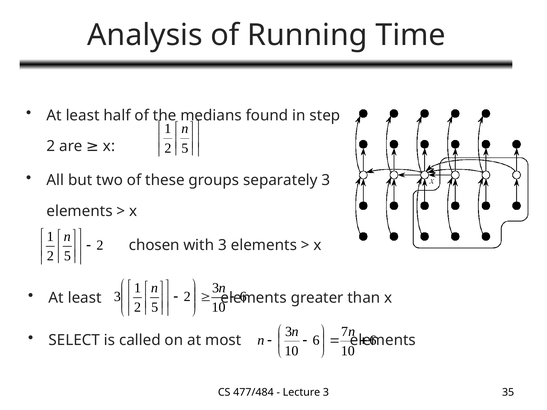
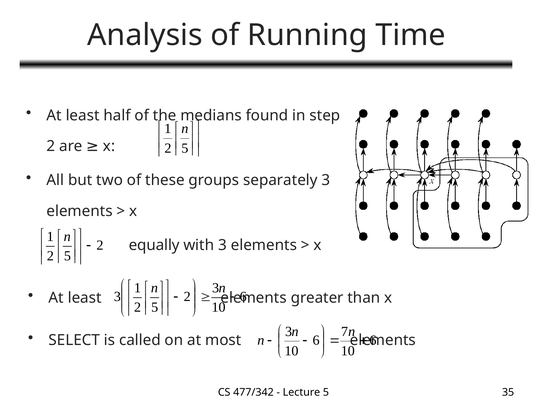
chosen: chosen -> equally (154, 245)
477/484: 477/484 -> 477/342 (253, 393)
Lecture 3: 3 -> 5 (326, 393)
